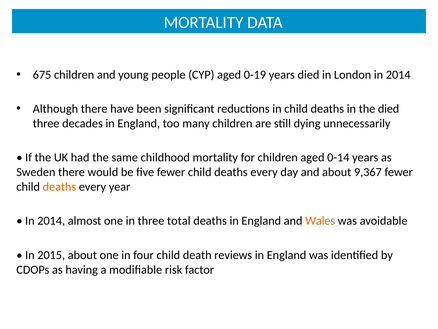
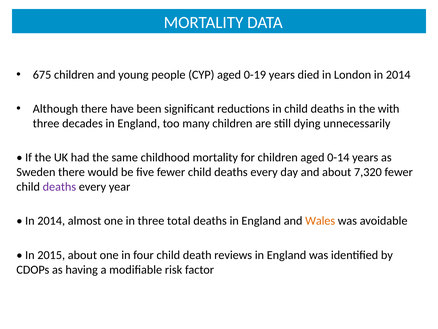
the died: died -> with (389, 109)
9,367: 9,367 -> 7,320 (368, 172)
deaths colour: orange -> purple (59, 187)
